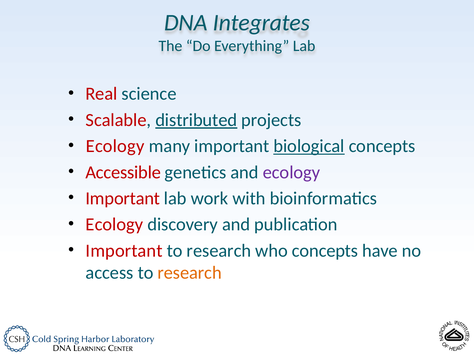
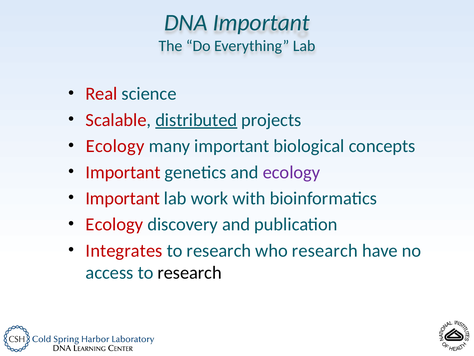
DNA Integrates: Integrates -> Important (261, 23)
biological underline: present -> none (309, 146)
Accessible: Accessible -> Important (123, 172)
Important: Important -> Integrates (124, 250)
who concepts: concepts -> research (325, 250)
research colour: orange -> black (190, 272)
